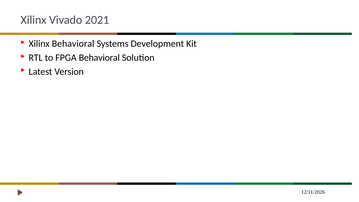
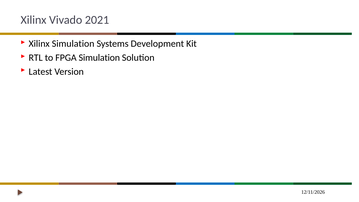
Xilinx Behavioral: Behavioral -> Simulation (73, 44)
FPGA Behavioral: Behavioral -> Simulation (99, 58)
